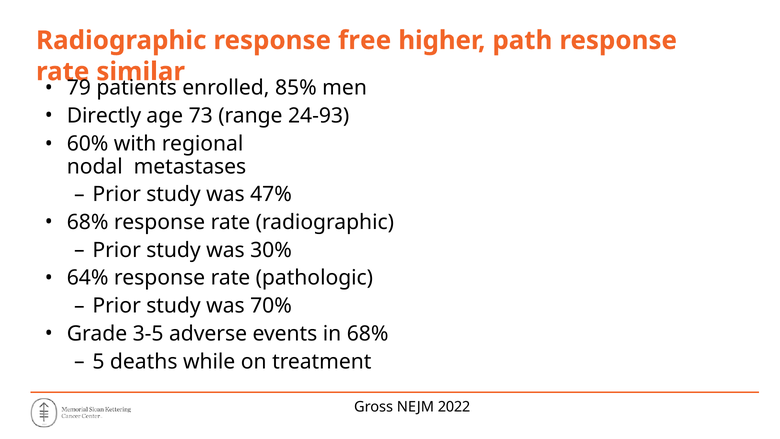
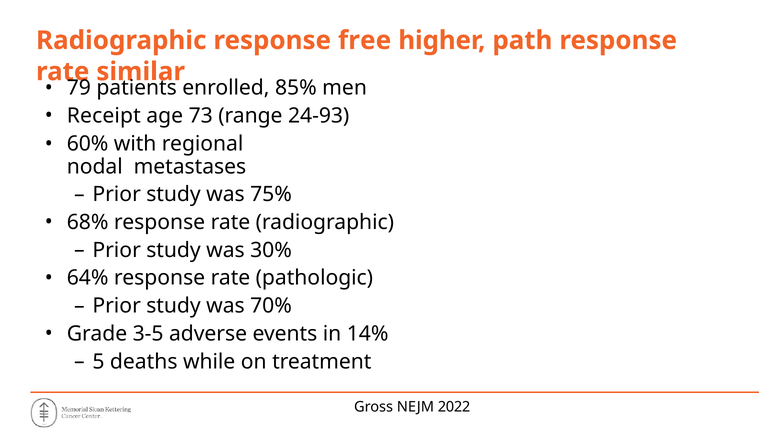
Directly: Directly -> Receipt (104, 116)
47%: 47% -> 75% (271, 194)
in 68%: 68% -> 14% (368, 334)
